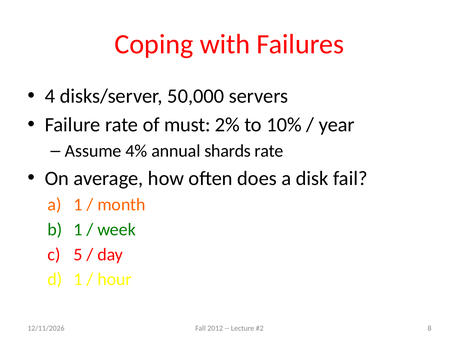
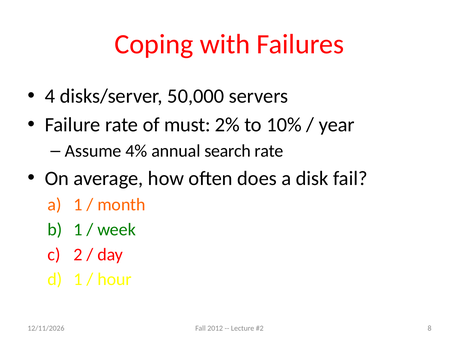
shards: shards -> search (228, 151)
5: 5 -> 2 (78, 255)
